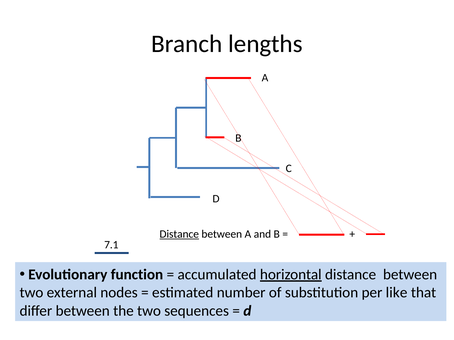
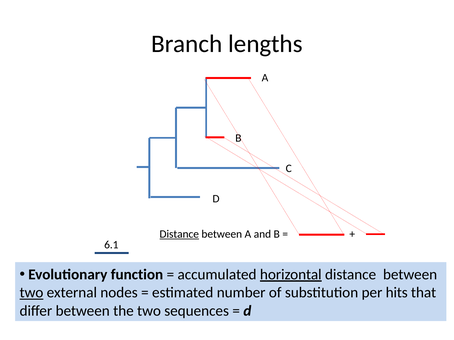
7.1: 7.1 -> 6.1 (111, 245)
two underline: none -> present (31, 293)
like: like -> hits (397, 293)
